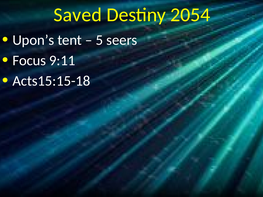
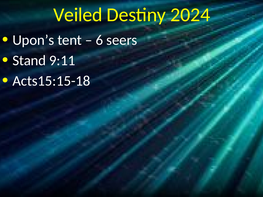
Saved: Saved -> Veiled (78, 15)
2054: 2054 -> 2024 (190, 15)
5: 5 -> 6 (99, 40)
Focus: Focus -> Stand (29, 61)
